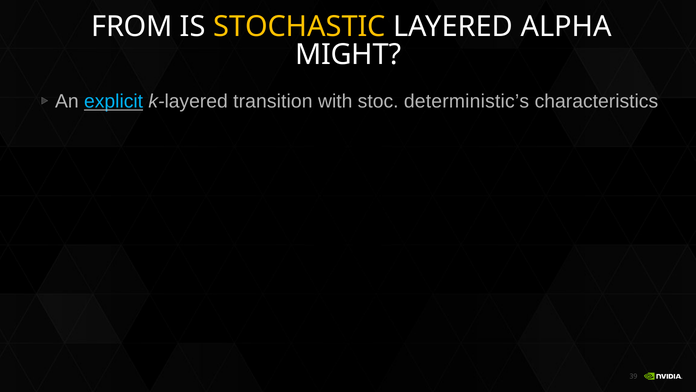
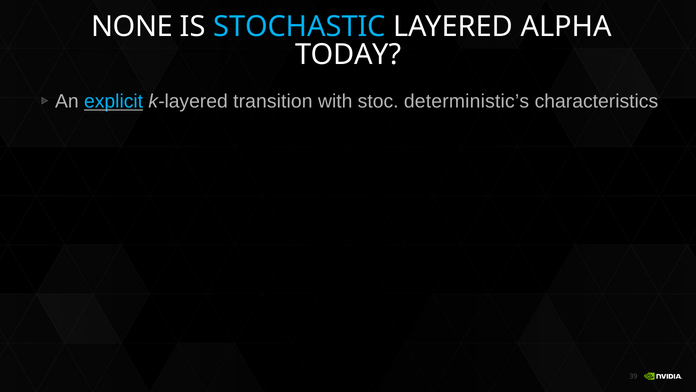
FROM: FROM -> NONE (132, 27)
STOCHASTIC colour: yellow -> light blue (300, 27)
MIGHT: MIGHT -> TODAY (348, 54)
